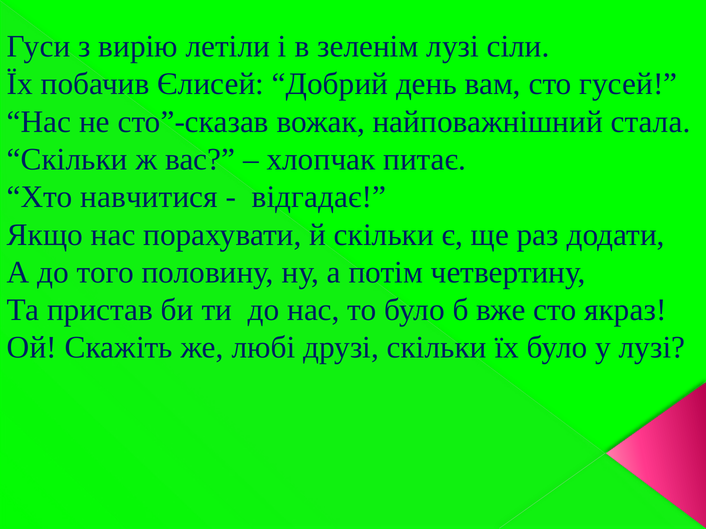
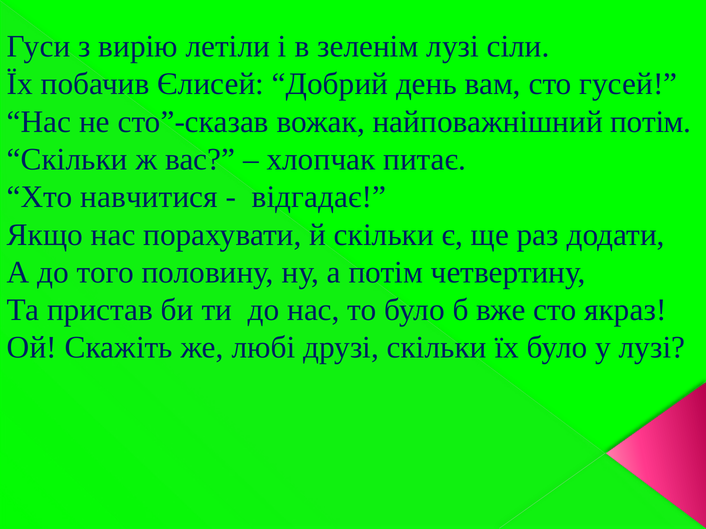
найповажнішний стала: стала -> потім (651, 122)
